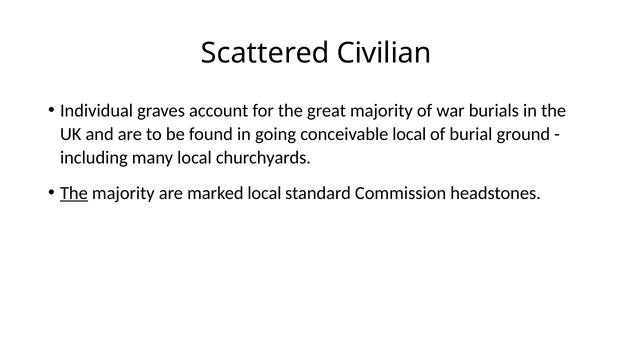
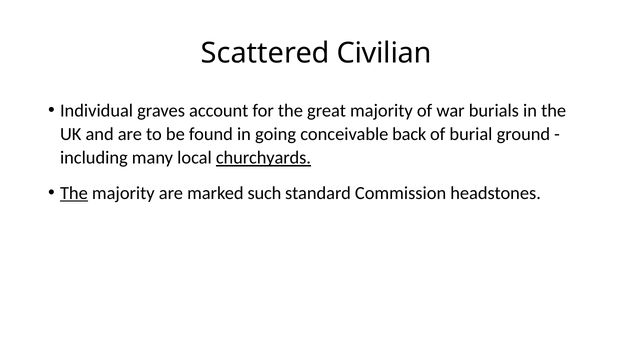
conceivable local: local -> back (409, 134)
churchyards underline: none -> present (263, 158)
marked local: local -> such (264, 194)
